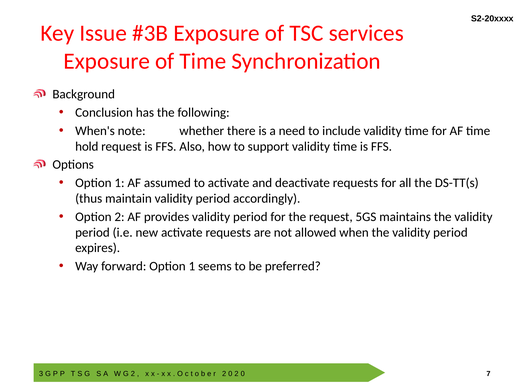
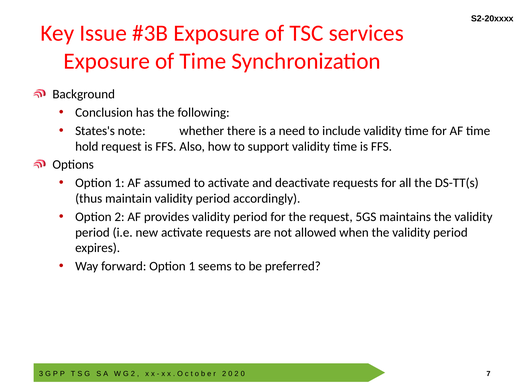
When's: When's -> States's (95, 131)
